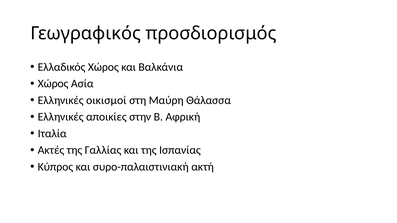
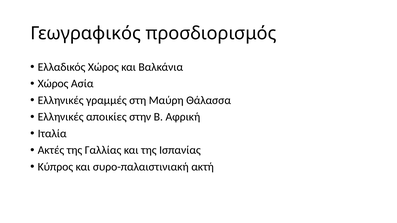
οικισμοί: οικισμοί -> γραμμές (106, 100)
